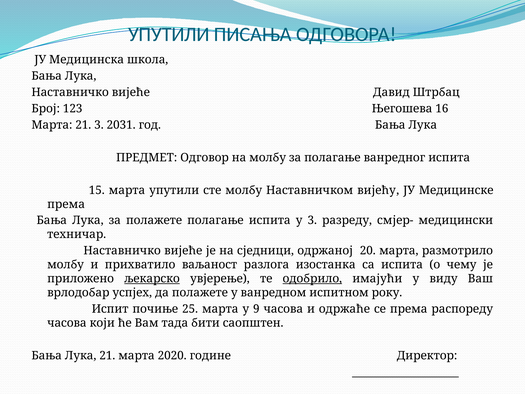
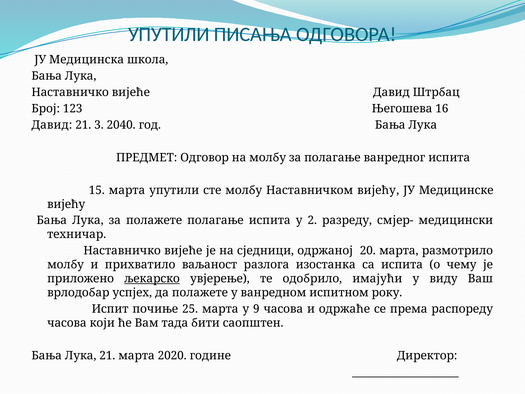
Марта: Марта -> Давид (52, 125)
2031: 2031 -> 2040 (121, 125)
према: према -> вијећу (66, 204)
у 3: 3 -> 2 (312, 220)
одобрило underline: present -> none (312, 279)
